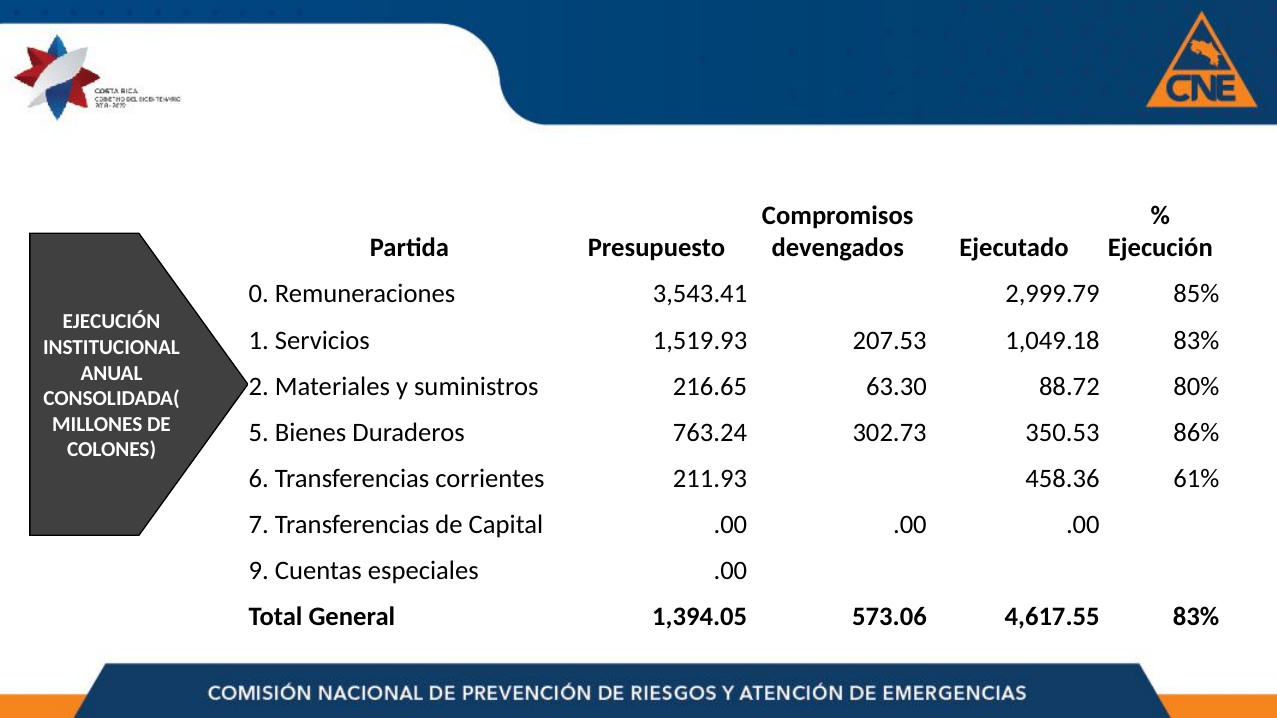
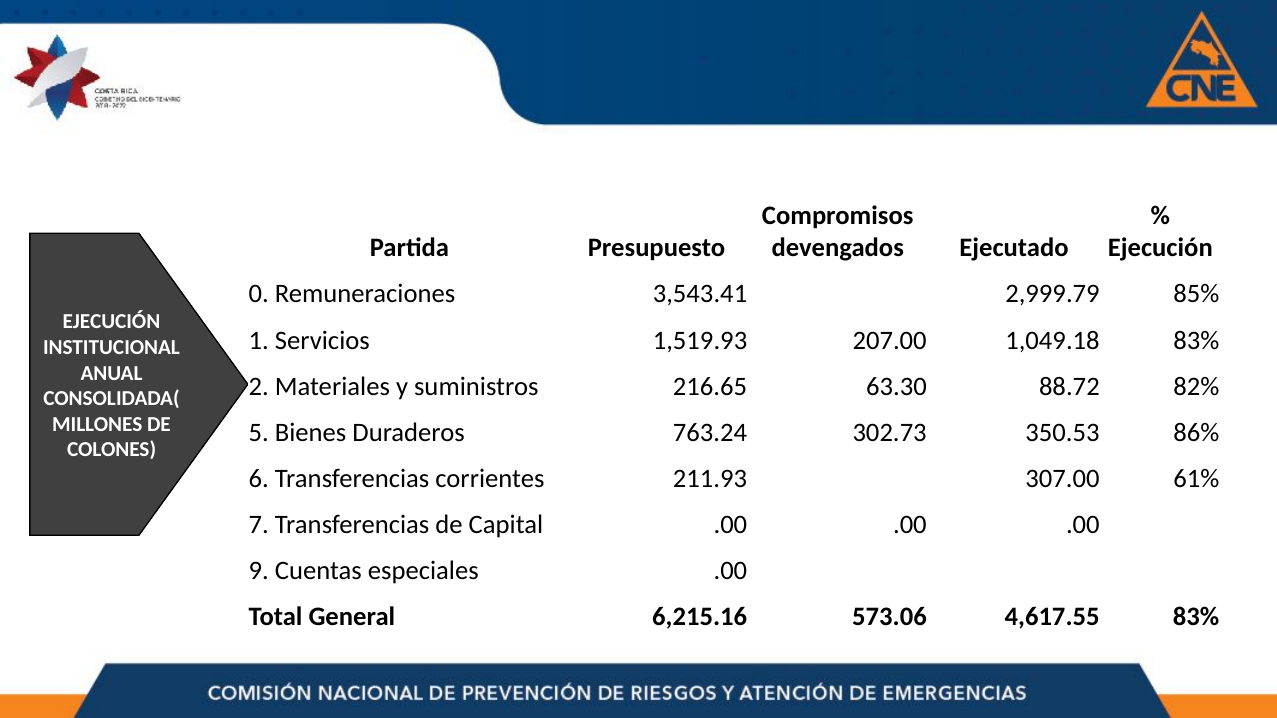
207.53: 207.53 -> 207.00 (890, 340)
80%: 80% -> 82% (1196, 387)
458.36: 458.36 -> 307.00 (1063, 479)
1,394.05: 1,394.05 -> 6,215.16 (700, 617)
